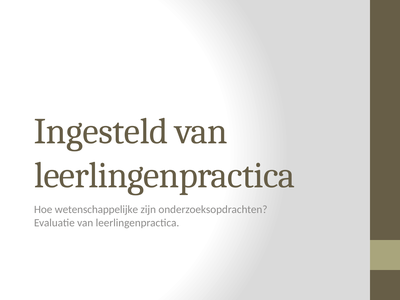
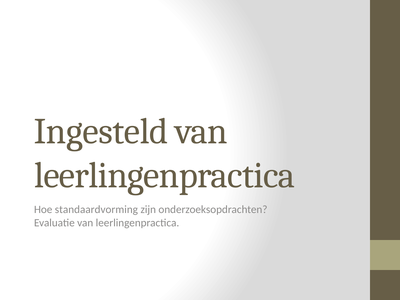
wetenschappelijke: wetenschappelijke -> standaardvorming (96, 209)
